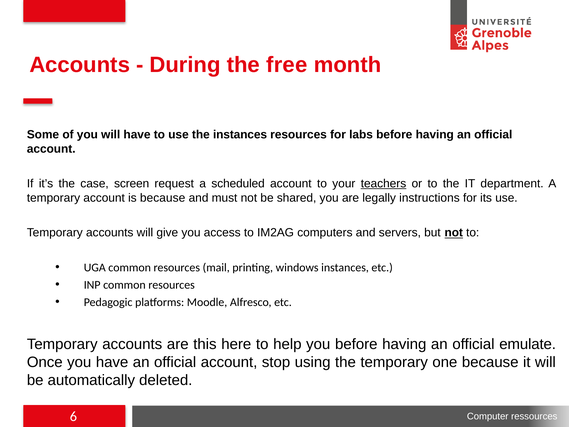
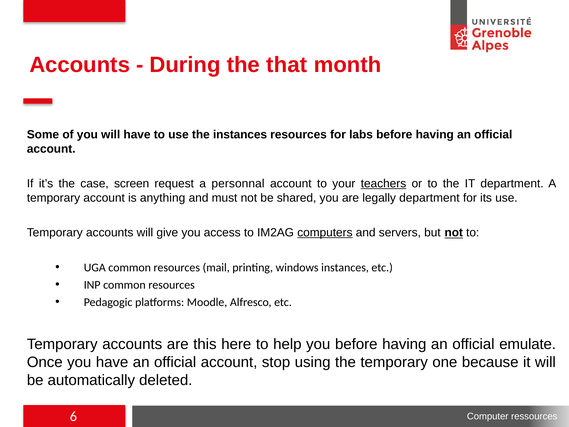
free: free -> that (287, 65)
scheduled: scheduled -> personnal (238, 184)
is because: because -> anything (163, 198)
legally instructions: instructions -> department (429, 198)
computers underline: none -> present (325, 233)
